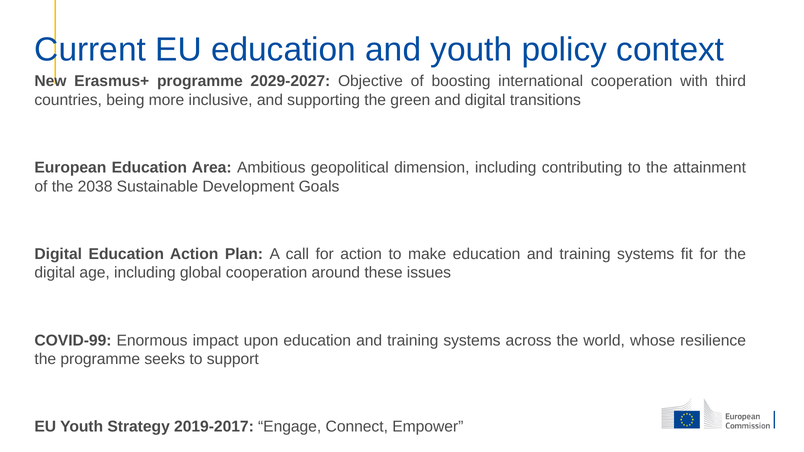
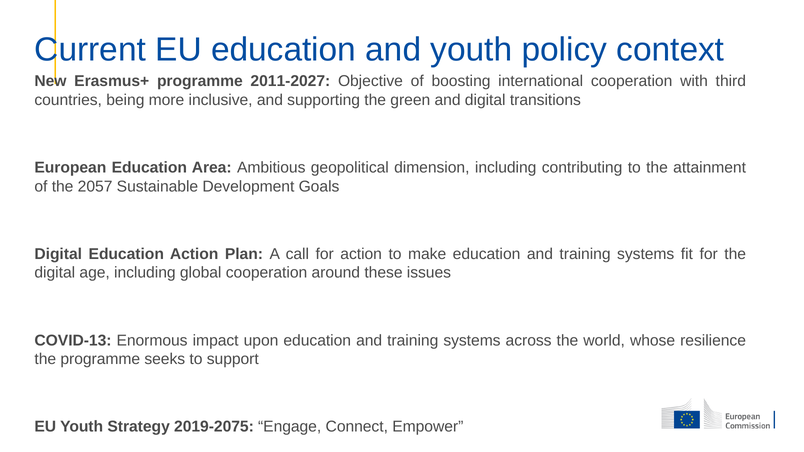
2029-2027: 2029-2027 -> 2011-2027 (290, 81)
2038: 2038 -> 2057 (95, 186)
COVID-99: COVID-99 -> COVID-13 (73, 341)
2019-2017: 2019-2017 -> 2019-2075 (214, 427)
